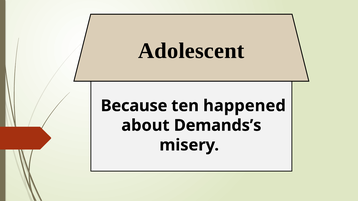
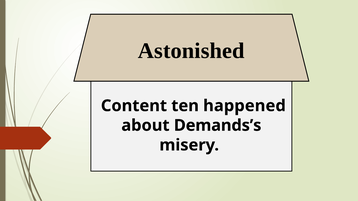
Adolescent: Adolescent -> Astonished (191, 51)
Because: Because -> Content (134, 106)
